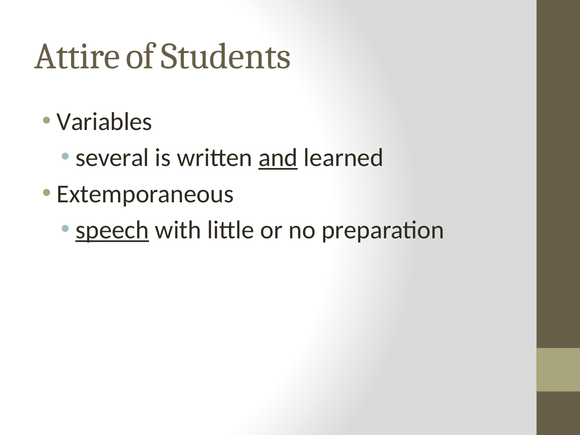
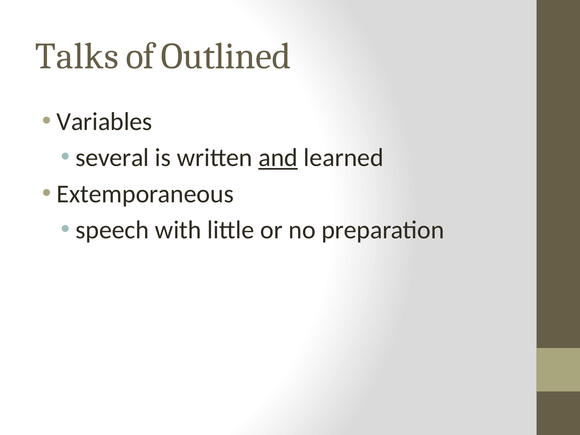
Attire: Attire -> Talks (77, 56)
Students: Students -> Outlined (226, 56)
speech underline: present -> none (112, 230)
